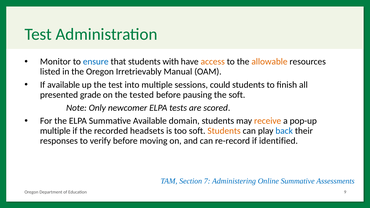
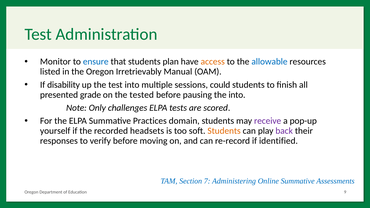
with: with -> plan (171, 62)
allowable colour: orange -> blue (269, 62)
If available: available -> disability (64, 85)
the soft: soft -> into (237, 95)
newcomer: newcomer -> challenges (128, 108)
Summative Available: Available -> Practices (150, 121)
receive colour: orange -> purple (268, 121)
multiple: multiple -> yourself (55, 131)
back colour: blue -> purple (284, 131)
